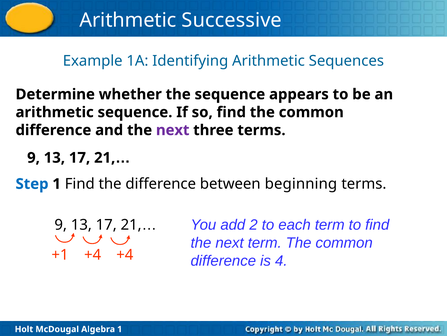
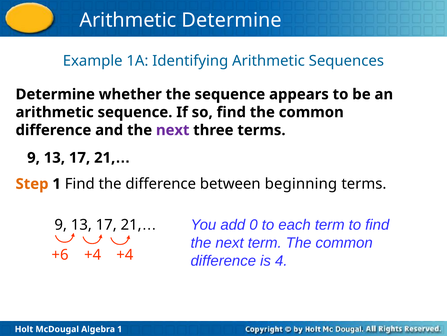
Arithmetic Successive: Successive -> Determine (232, 20)
Step colour: blue -> orange (32, 184)
2: 2 -> 0 (254, 224)
+1: +1 -> +6 (60, 254)
